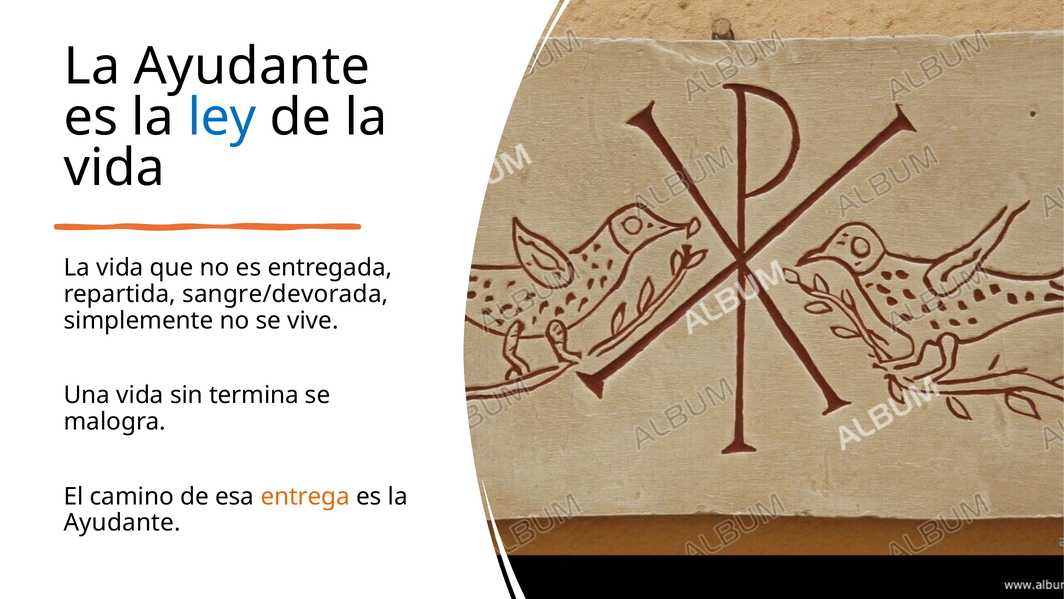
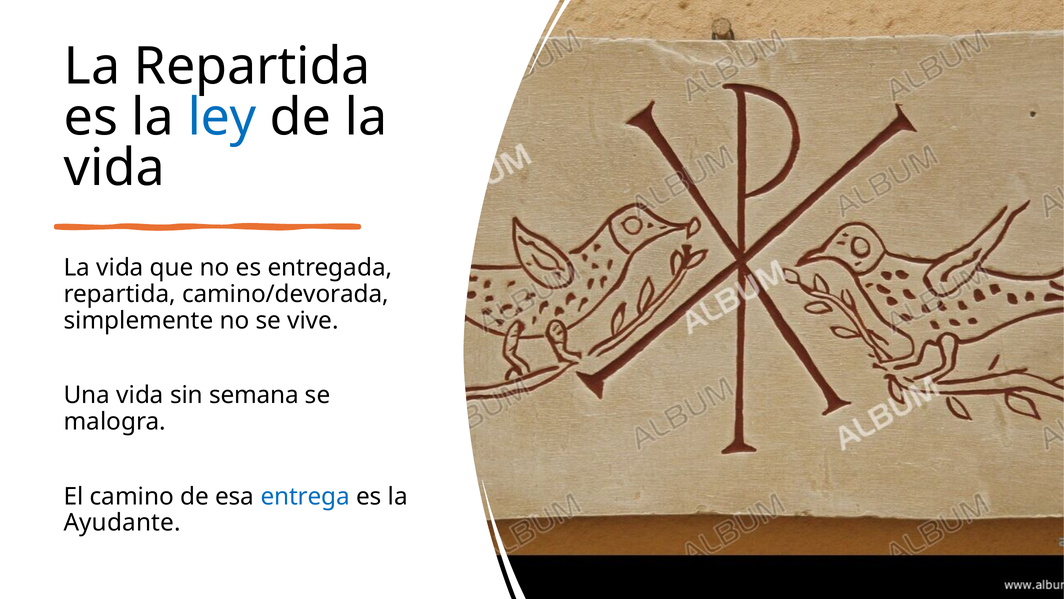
Ayudante: Ayudante -> Repartida (252, 67)
sangre/devorada: sangre/devorada -> camino/devorada (285, 294)
termina: termina -> semana (254, 395)
entrega colour: orange -> blue (305, 496)
